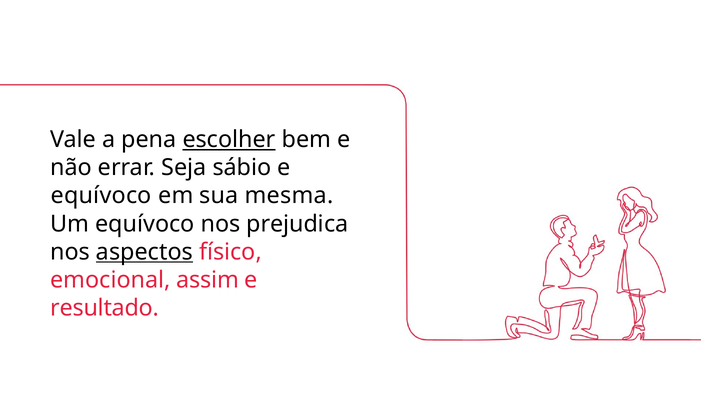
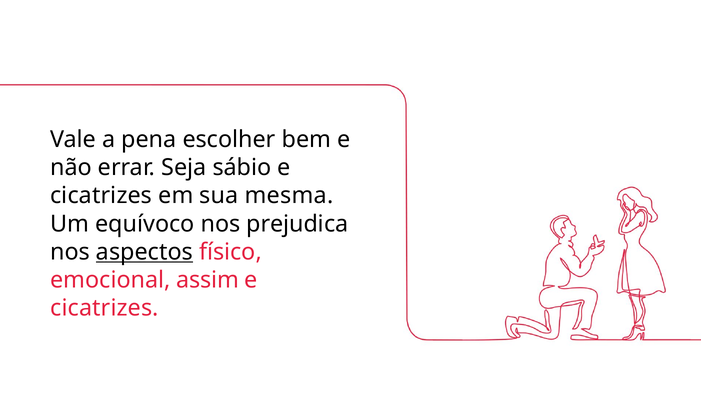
escolher underline: present -> none (229, 139)
equívoco: equívoco -> cicatrizes (101, 195)
resultado: resultado -> cicatrizes (104, 308)
